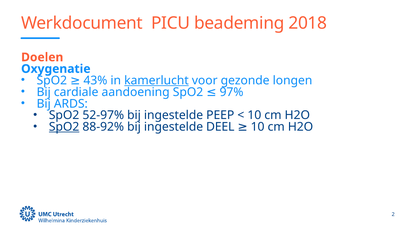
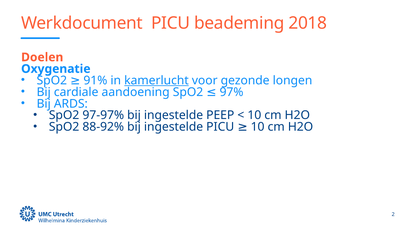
43%: 43% -> 91% (95, 81)
52-97%: 52-97% -> 97-97% (103, 116)
SpO2 underline: present -> none (64, 127)
ingestelde DEEL: DEEL -> PICU (220, 127)
